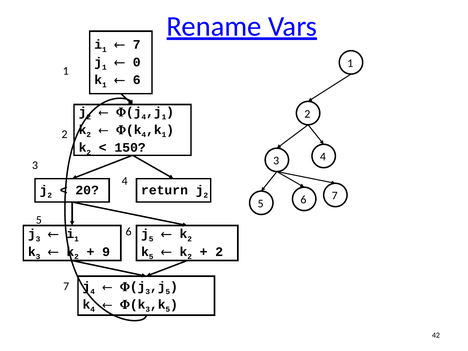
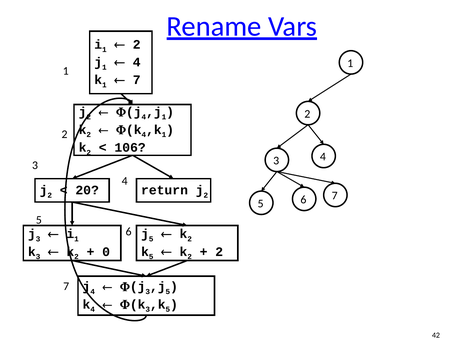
7: 7 -> 2 (137, 44)
0: 0 -> 4 (137, 62)
6: 6 -> 7 (137, 80)
150: 150 -> 106 (130, 147)
9: 9 -> 0 (106, 252)
